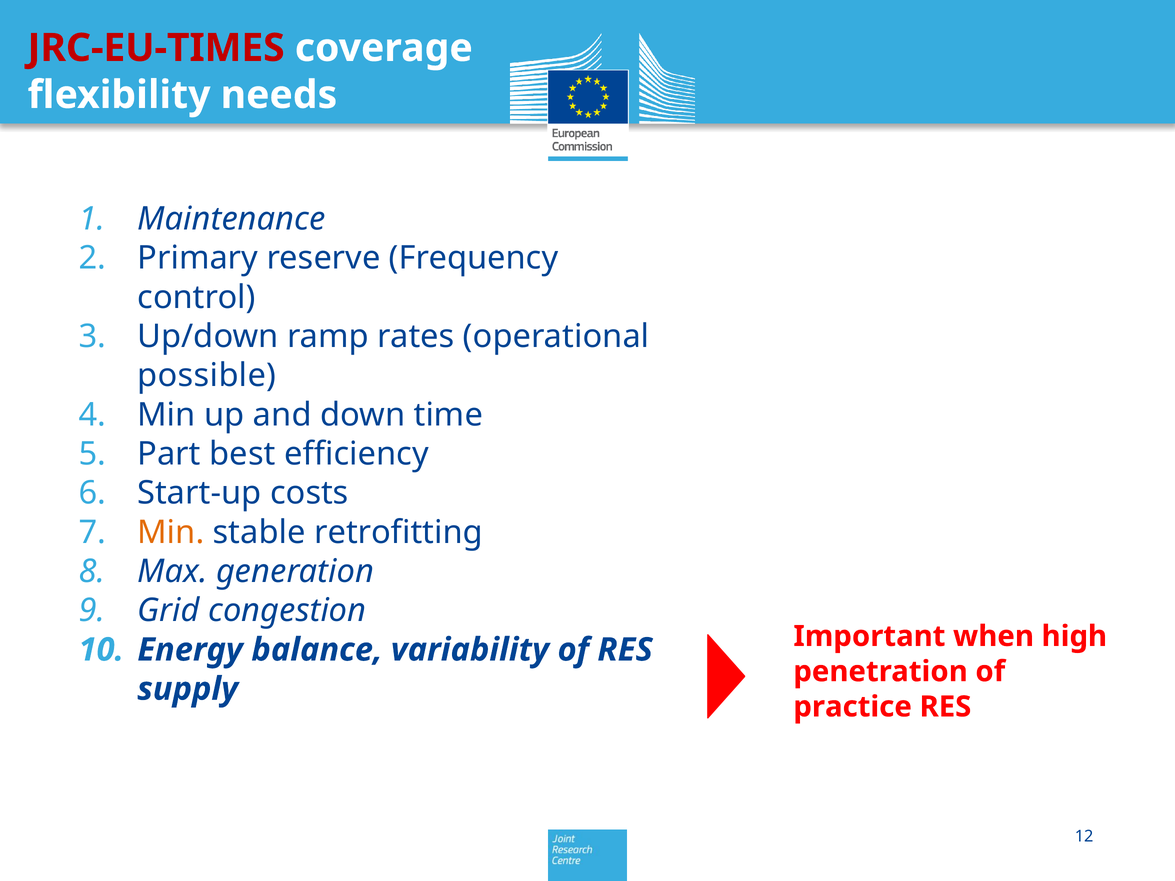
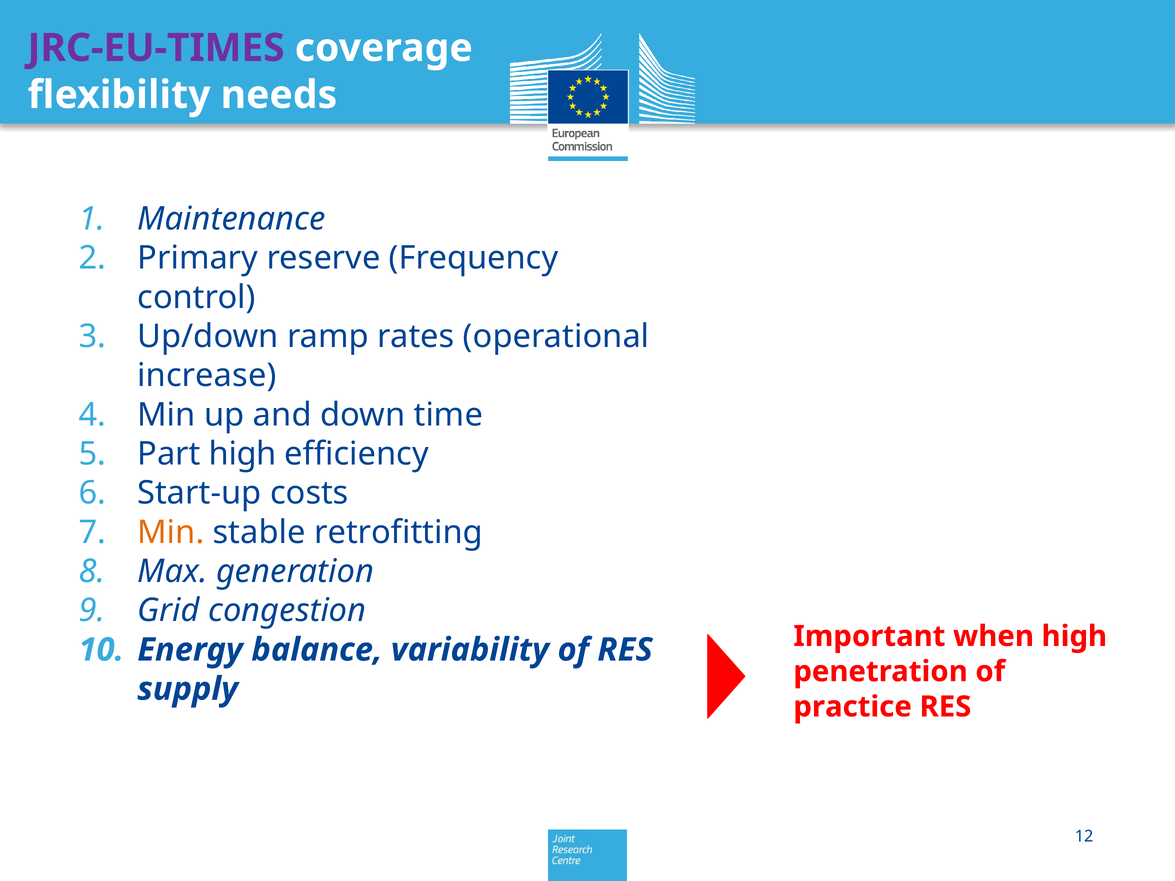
JRC-EU-TIMES colour: red -> purple (156, 48)
possible: possible -> increase (207, 376)
Part best: best -> high (243, 454)
